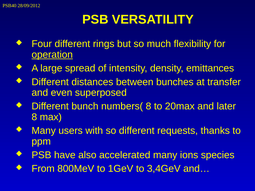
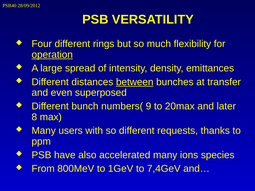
between underline: none -> present (135, 82)
numbers( 8: 8 -> 9 (148, 106)
3,4GeV: 3,4GeV -> 7,4GeV (164, 169)
